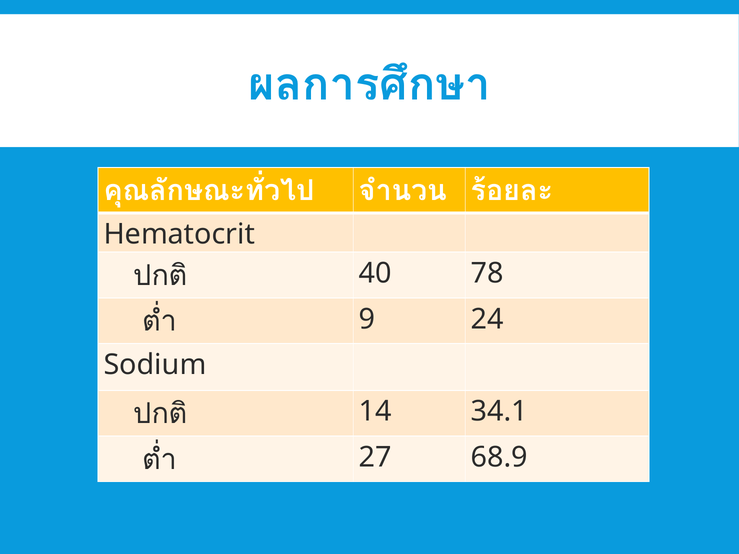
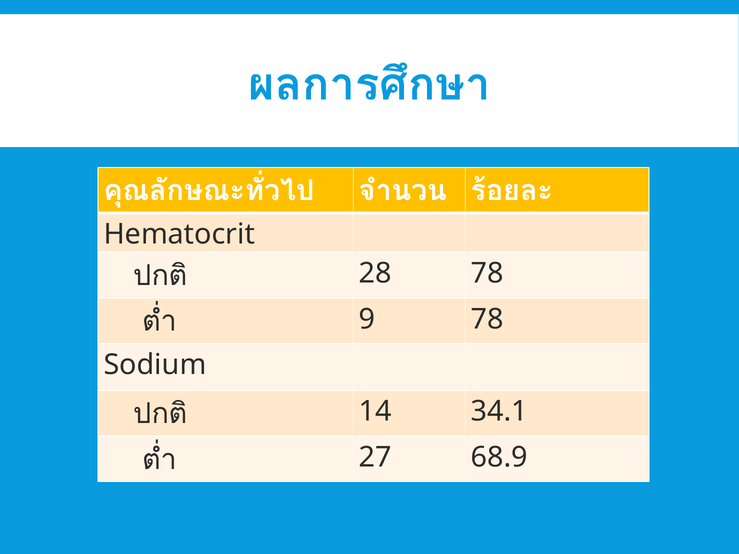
40: 40 -> 28 (375, 273)
9 24: 24 -> 78 (487, 319)
